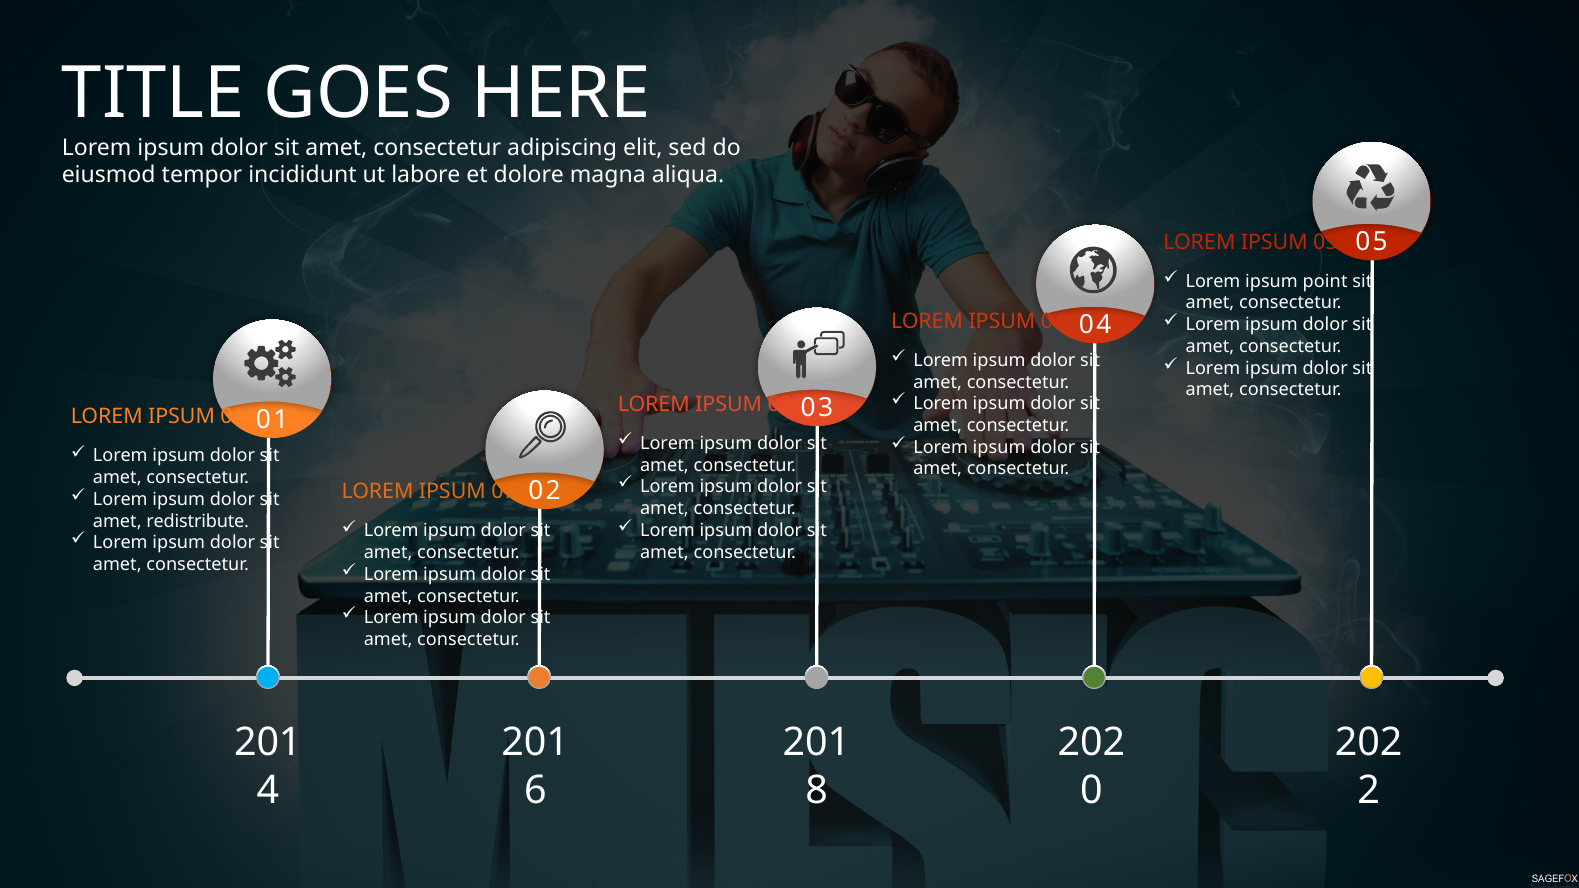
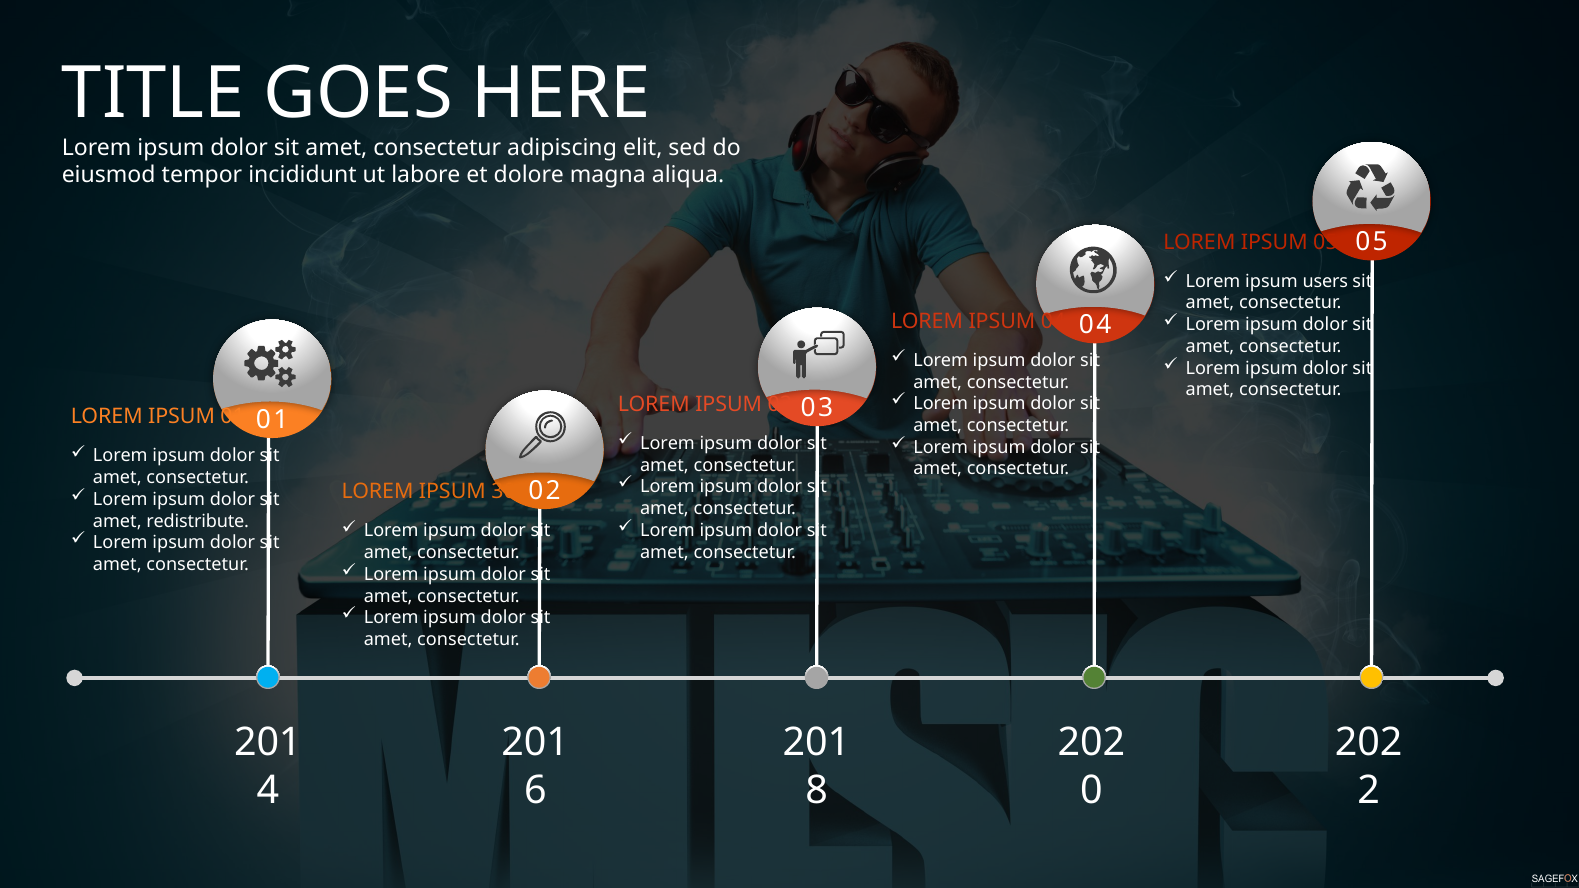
point: point -> users (1325, 281)
07: 07 -> 30 (504, 492)
